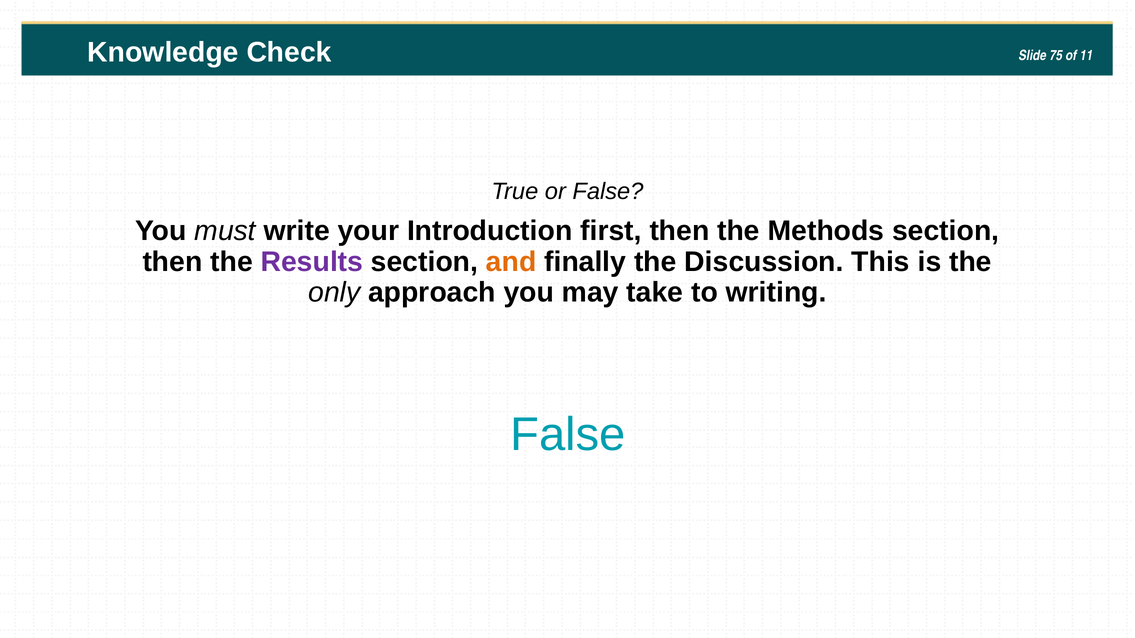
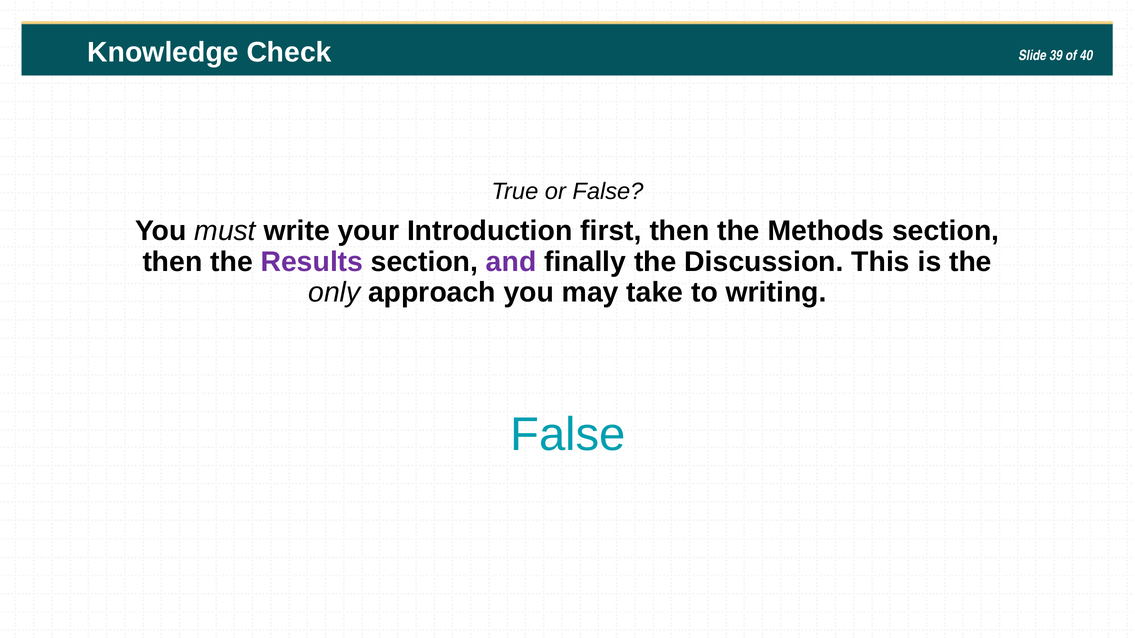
75: 75 -> 39 (1056, 55)
11: 11 -> 40 (1086, 55)
and colour: orange -> purple (511, 262)
